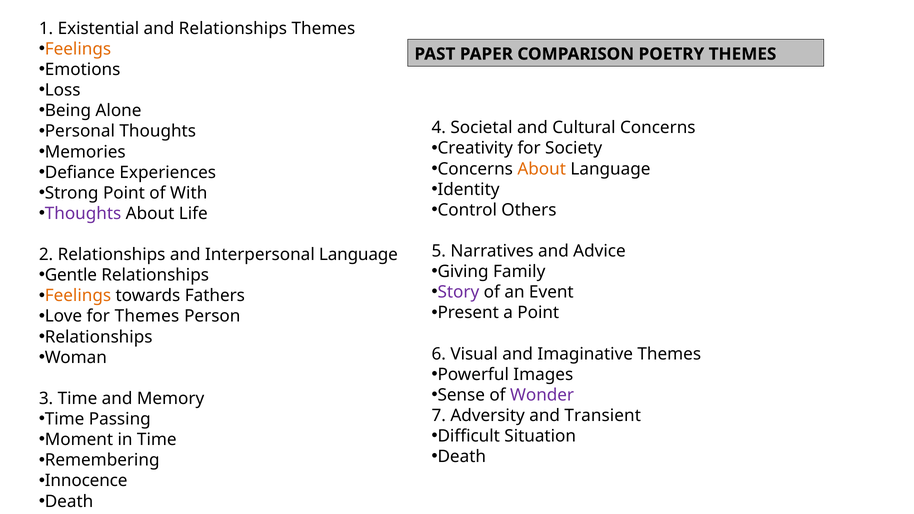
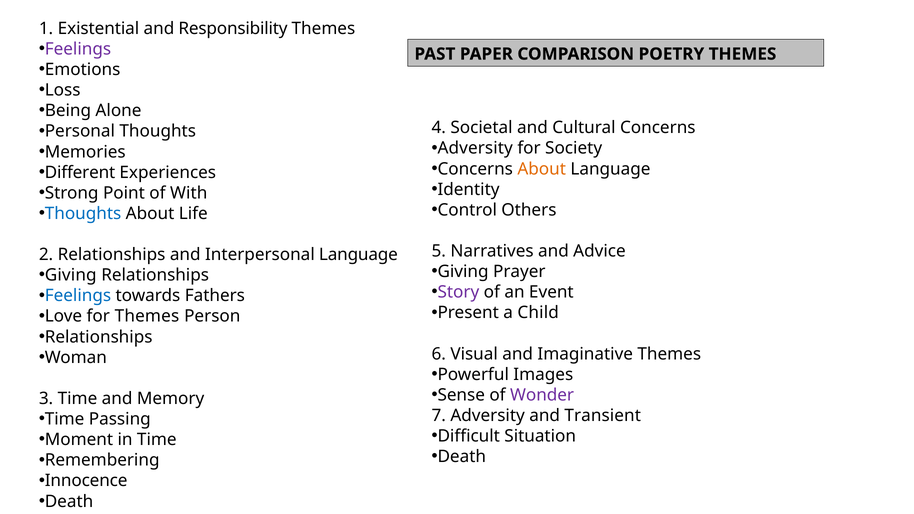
and Relationships: Relationships -> Responsibility (233, 29)
Feelings colour: orange -> purple (78, 49)
Creativity: Creativity -> Adversity (475, 148)
Defiance: Defiance -> Different (80, 172)
Thoughts colour: purple -> blue (83, 214)
Family: Family -> Prayer (519, 272)
Gentle: Gentle -> Giving (71, 275)
Feelings colour: orange -> blue (78, 296)
a Point: Point -> Child (538, 313)
